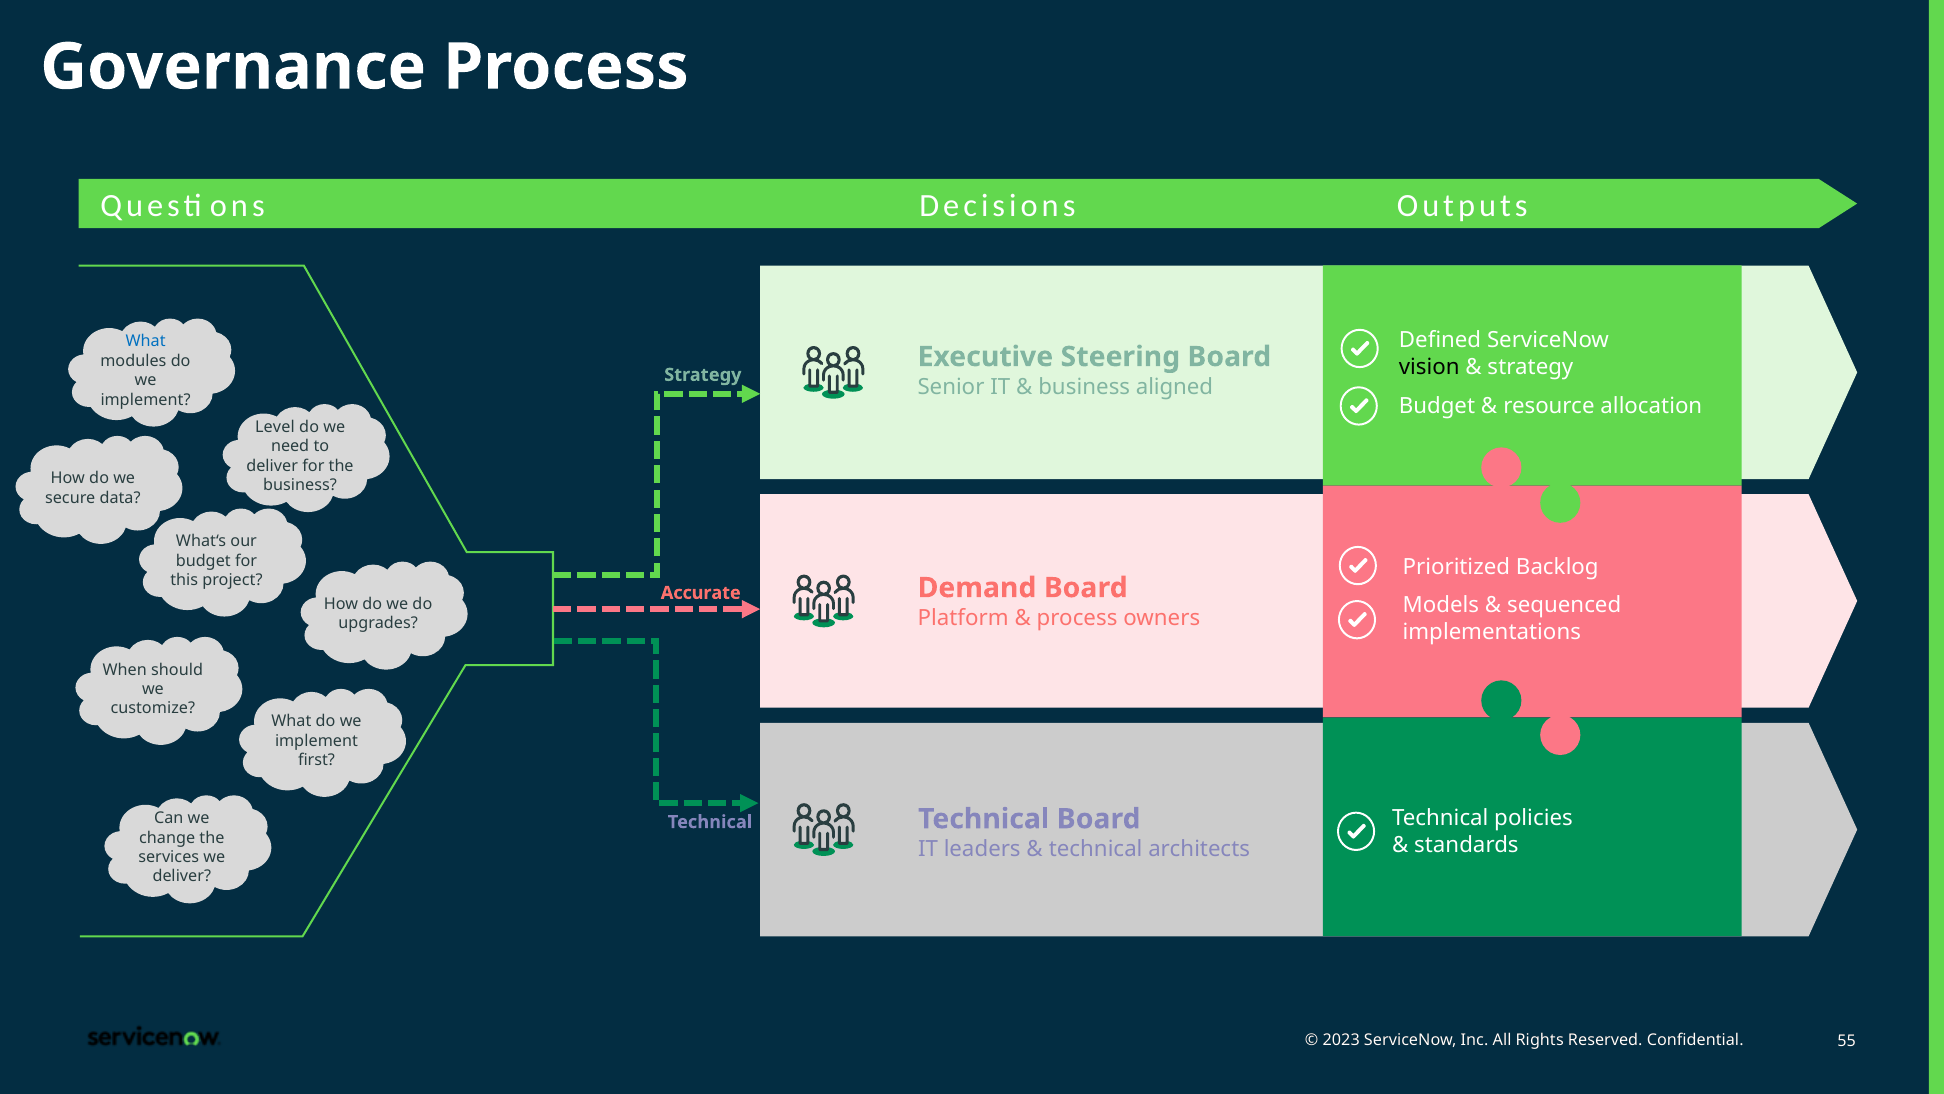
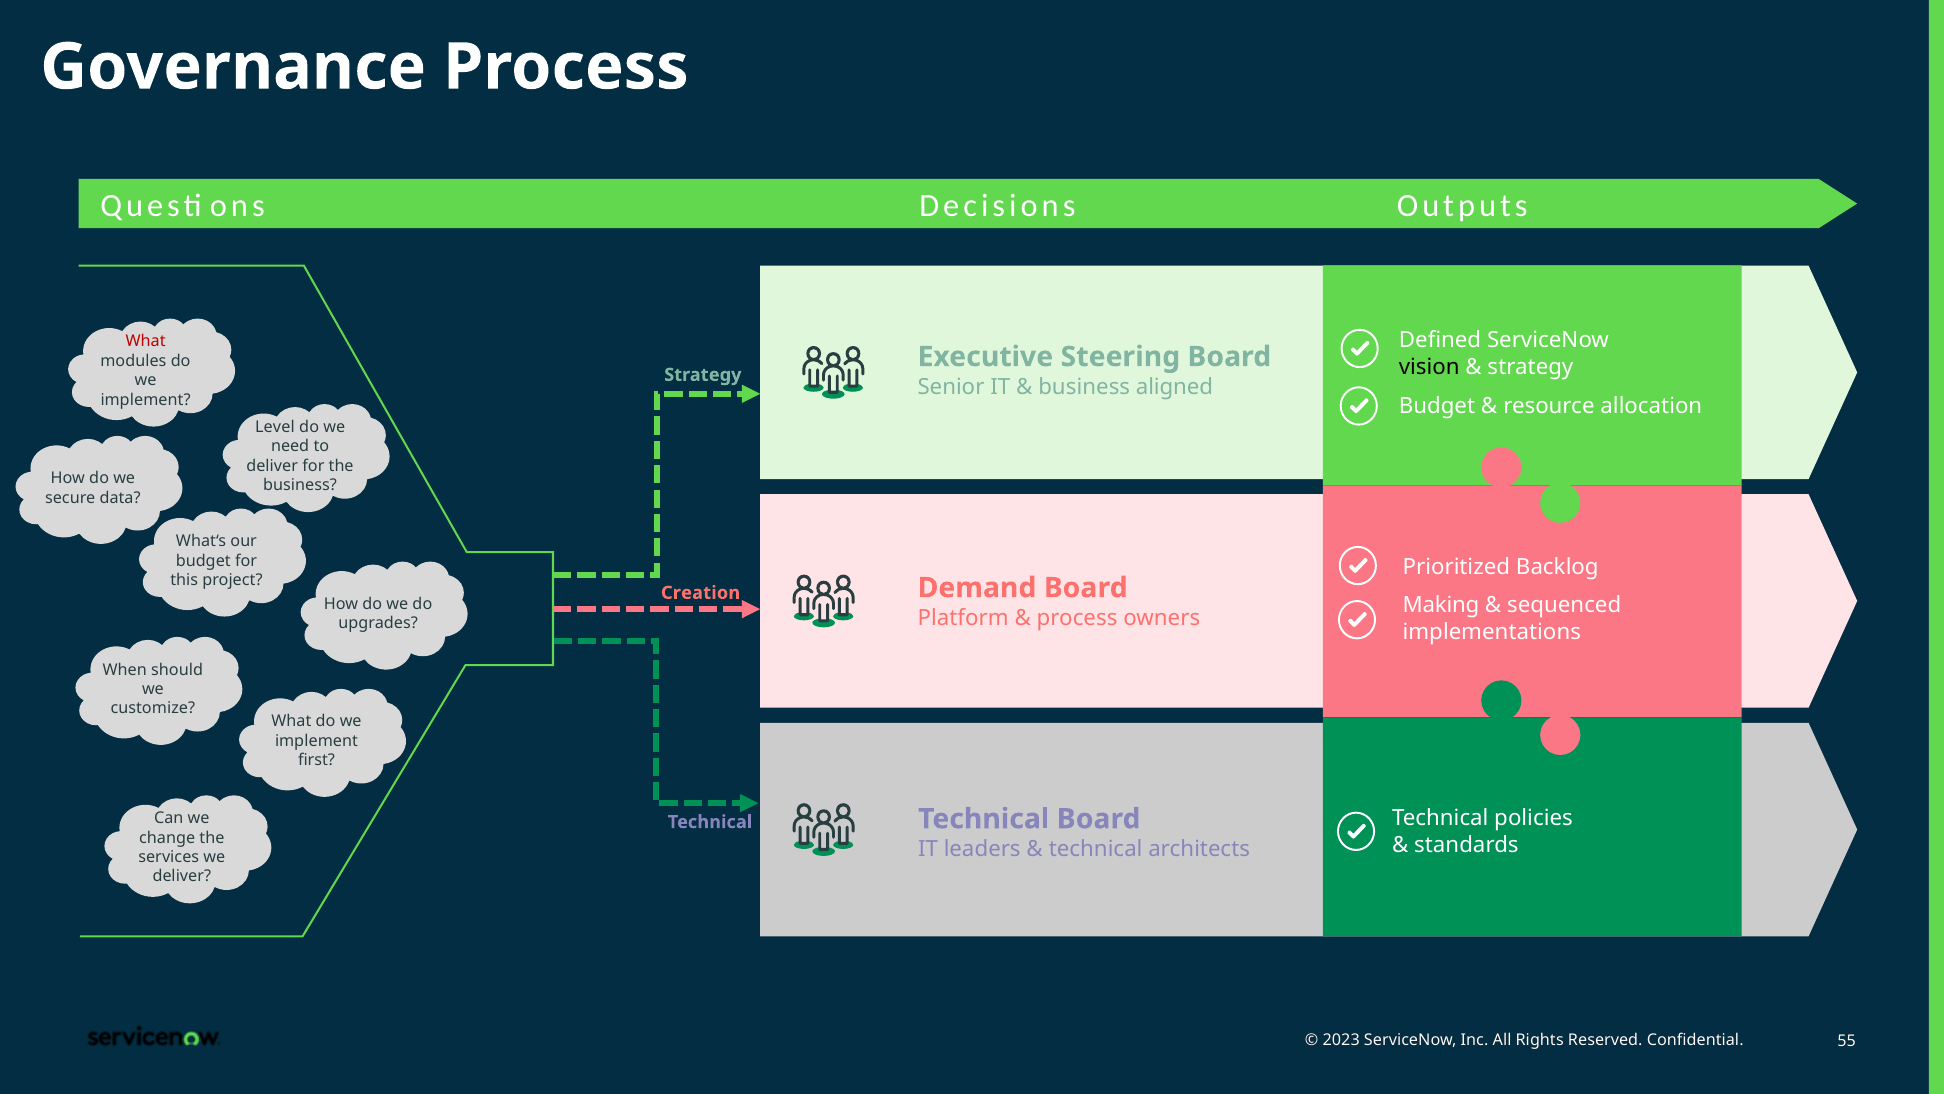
What colour: blue -> red (146, 341)
Accurate: Accurate -> Creation (701, 593)
Models: Models -> Making (1441, 605)
